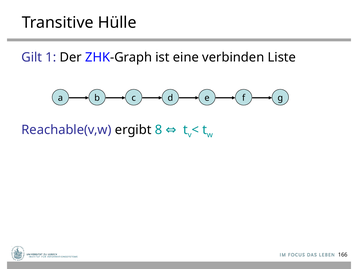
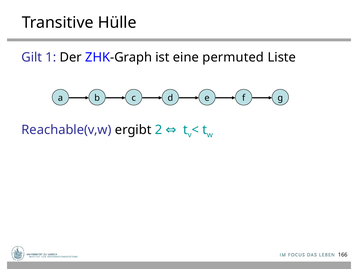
verbinden: verbinden -> permuted (233, 57)
8: 8 -> 2 (158, 130)
